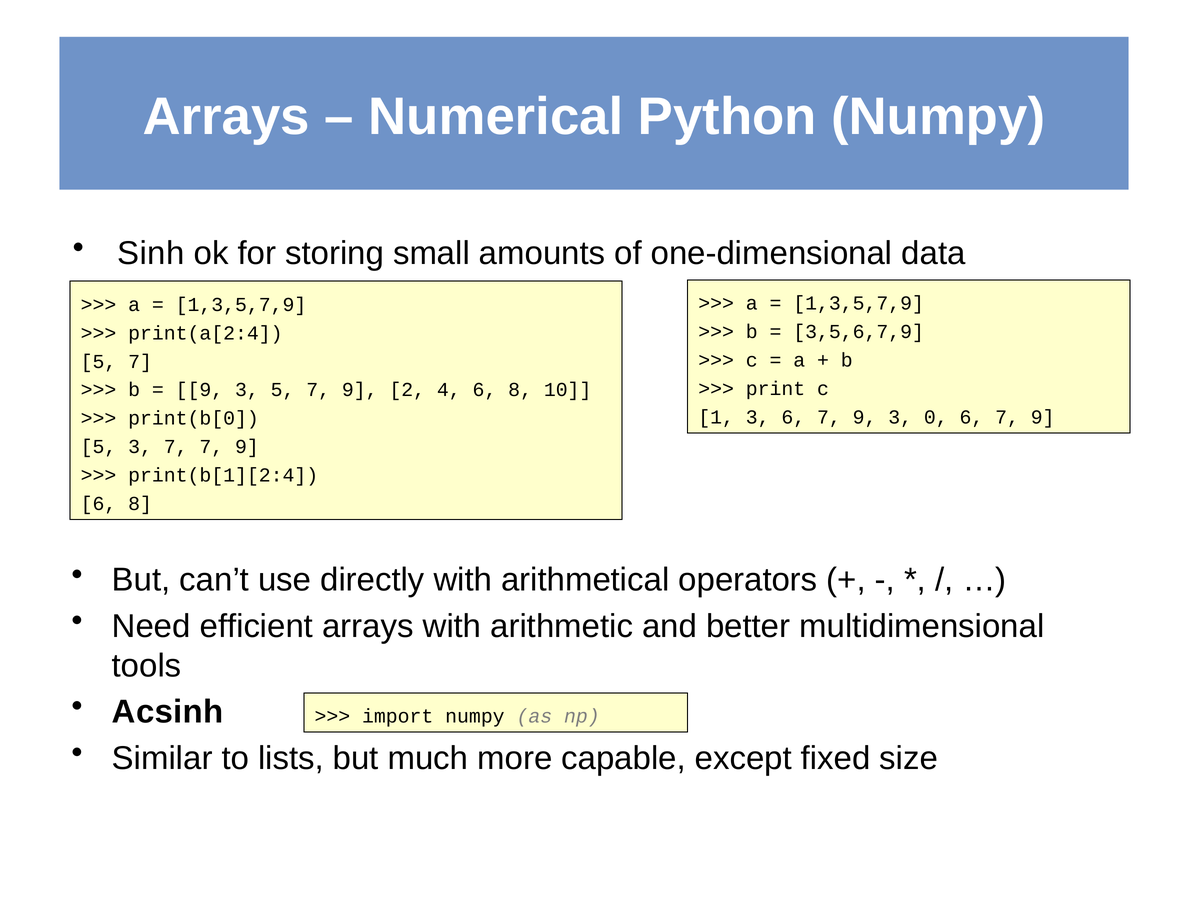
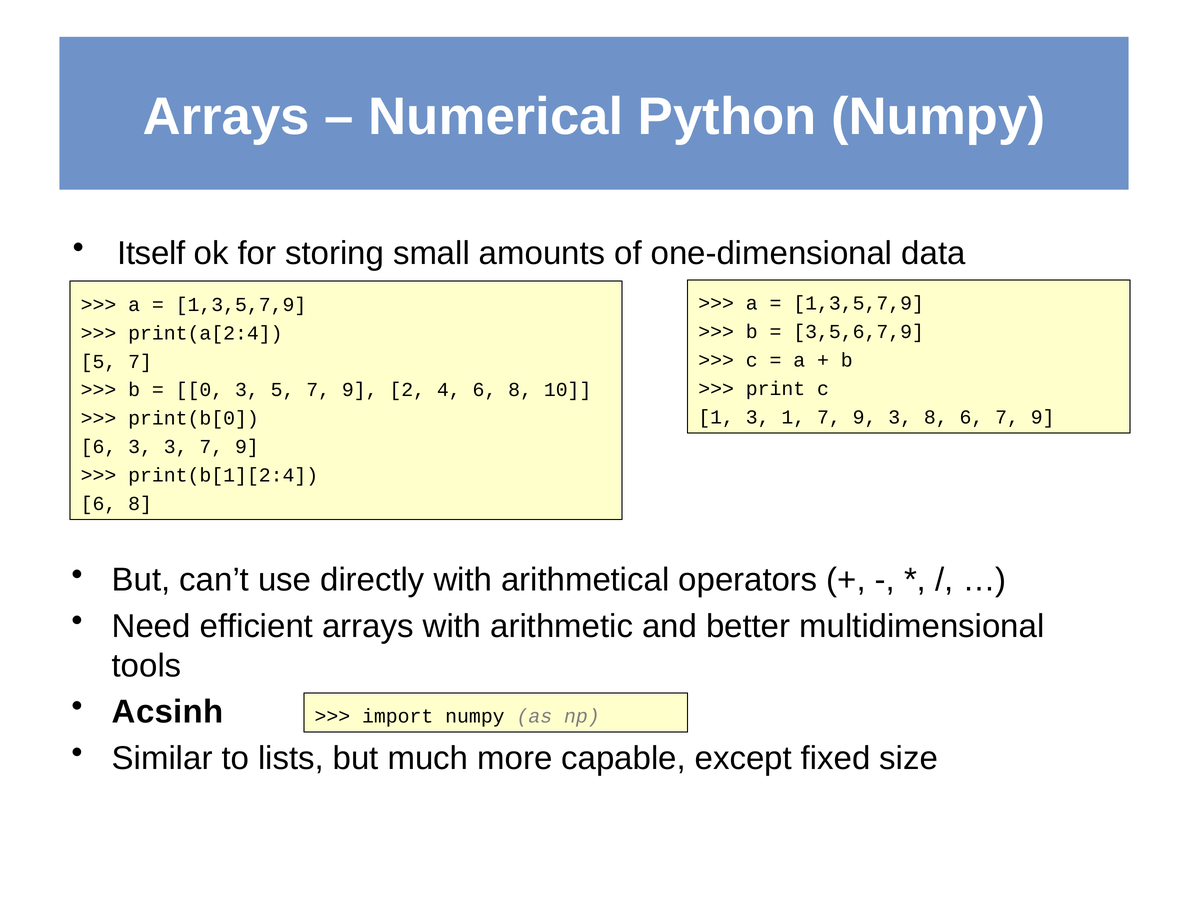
Sinh: Sinh -> Itself (151, 253)
9: 9 -> 0 (199, 390)
3 6: 6 -> 1 (793, 417)
3 0: 0 -> 8 (936, 417)
5: 5 -> 6 (99, 447)
3 7: 7 -> 3 (176, 447)
